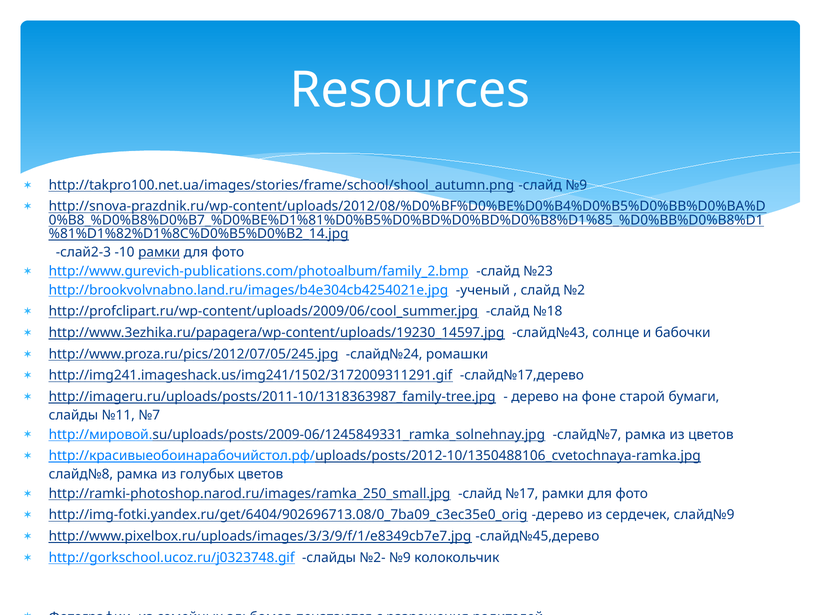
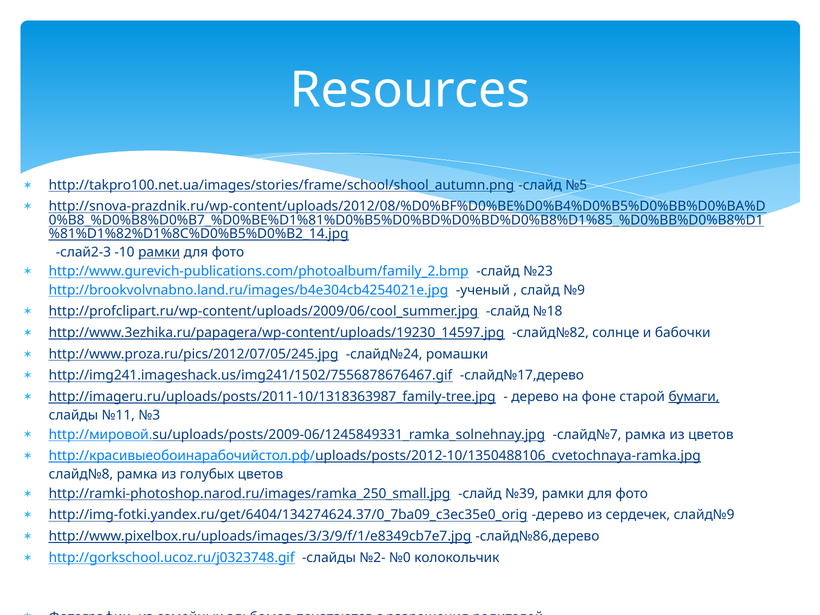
слайд №9: №9 -> №5 (576, 185)
№2: №2 -> №9 (574, 290)
слайд№43: слайд№43 -> слайд№82 (551, 333)
http://img241.imageshack.us/img241/1502/3172009311291.gif: http://img241.imageshack.us/img241/1502/3172009311291.gif -> http://img241.imageshack.us/img241/1502/7556878676467.gif (251, 375)
бумаги underline: none -> present (694, 397)
№7: №7 -> №3 (149, 415)
№17: №17 -> №39 (522, 494)
http://img-fotki.yandex.ru/get/6404/902696713.08/0_7ba09_c3ec35e0_orig: http://img-fotki.yandex.ru/get/6404/902696713.08/0_7ba09_c3ec35e0_orig -> http://img-fotki.yandex.ru/get/6404/134274624.37/0_7ba09_c3ec35e0_orig (288, 515)
слайд№45,дерево: слайд№45,дерево -> слайд№86,дерево (537, 536)
№2- №9: №9 -> №0 (400, 558)
